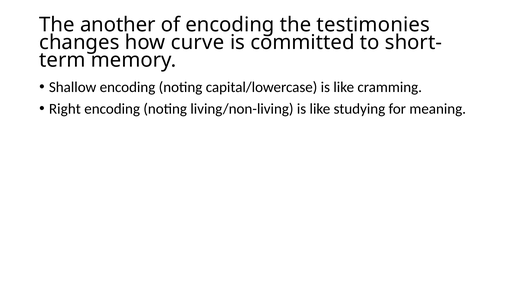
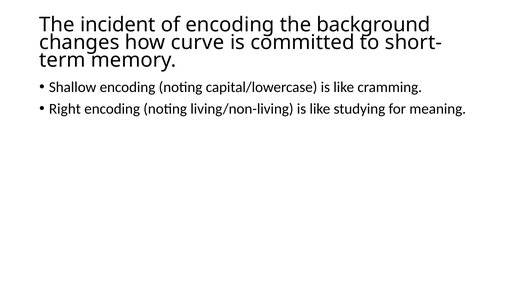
another: another -> incident (118, 25)
testimonies: testimonies -> background (373, 25)
